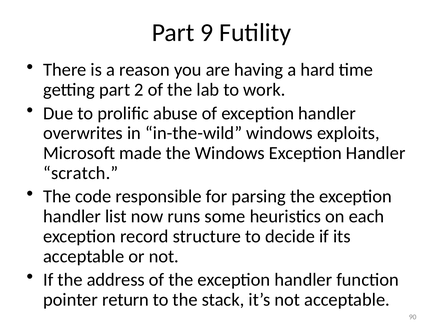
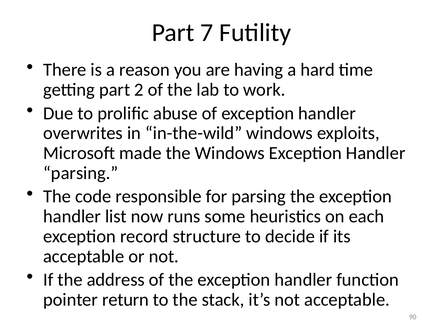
9: 9 -> 7 (207, 33)
scratch: scratch -> parsing (81, 173)
